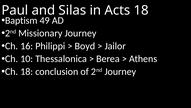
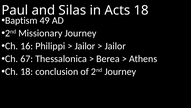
Boyd: Boyd -> Jailor (85, 46)
10: 10 -> 67 (27, 59)
